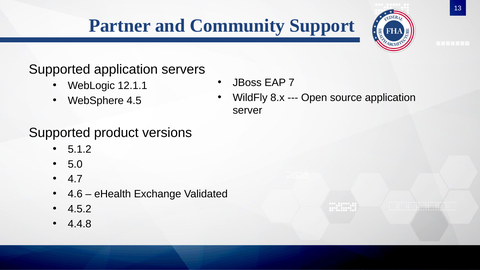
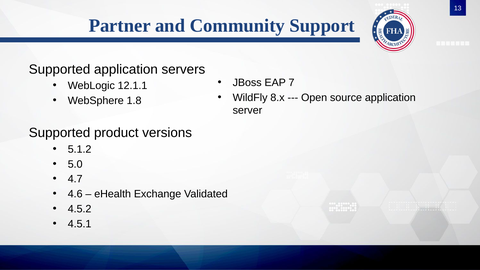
4.5: 4.5 -> 1.8 (134, 101)
4.4.8: 4.4.8 -> 4.5.1 (80, 224)
